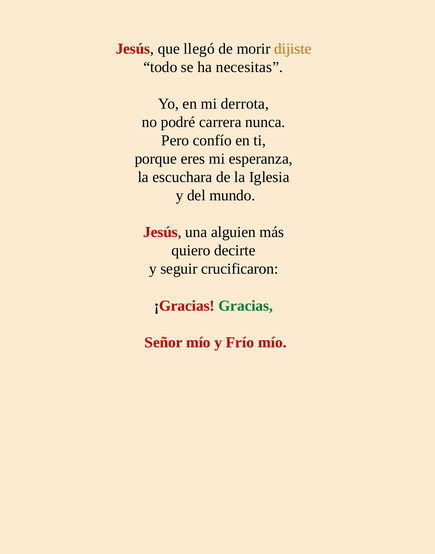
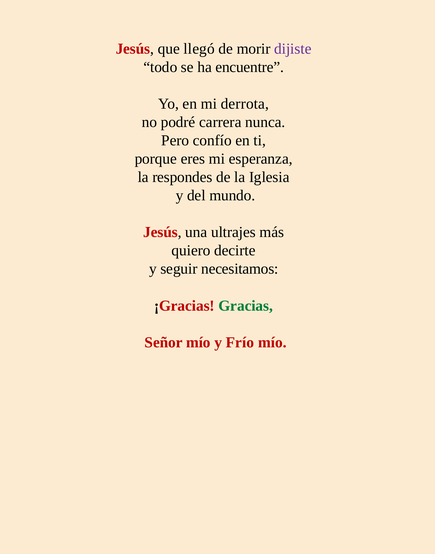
dijiste colour: orange -> purple (293, 49)
necesitas: necesitas -> encuentre (250, 67)
escuchara: escuchara -> respondes (182, 177)
alguien: alguien -> ultrajes (233, 232)
crucificaron: crucificaron -> necesitamos (240, 269)
